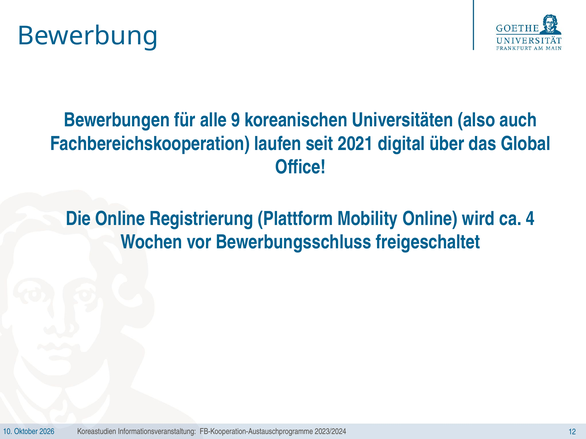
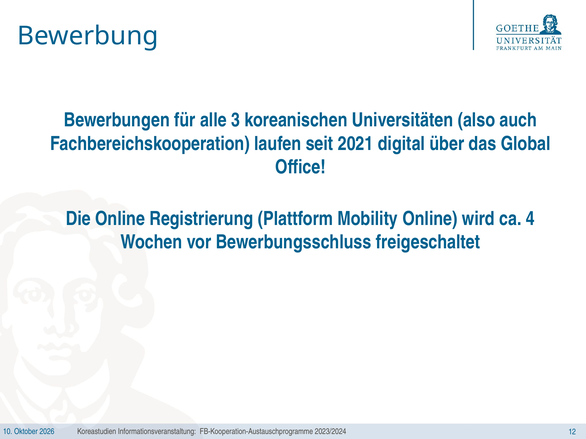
9: 9 -> 3 (236, 120)
